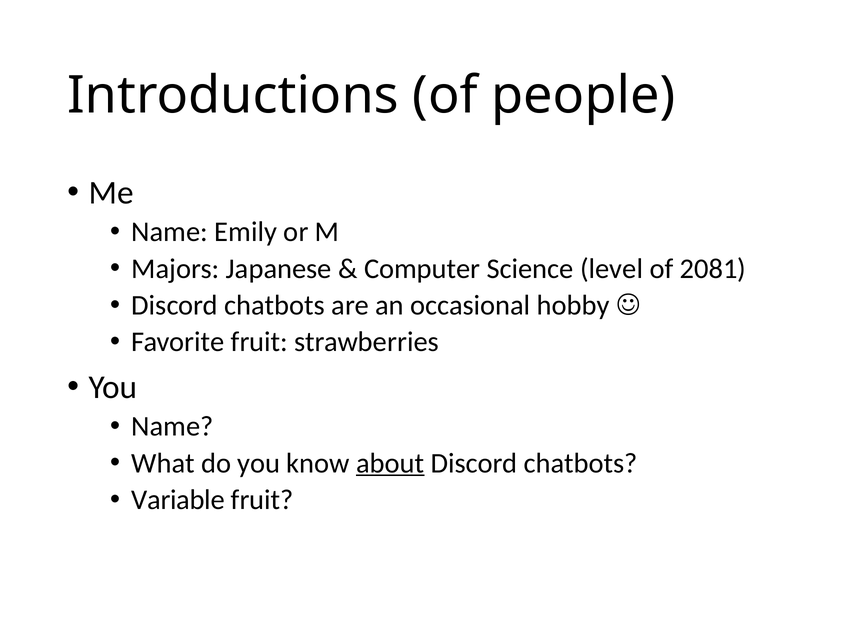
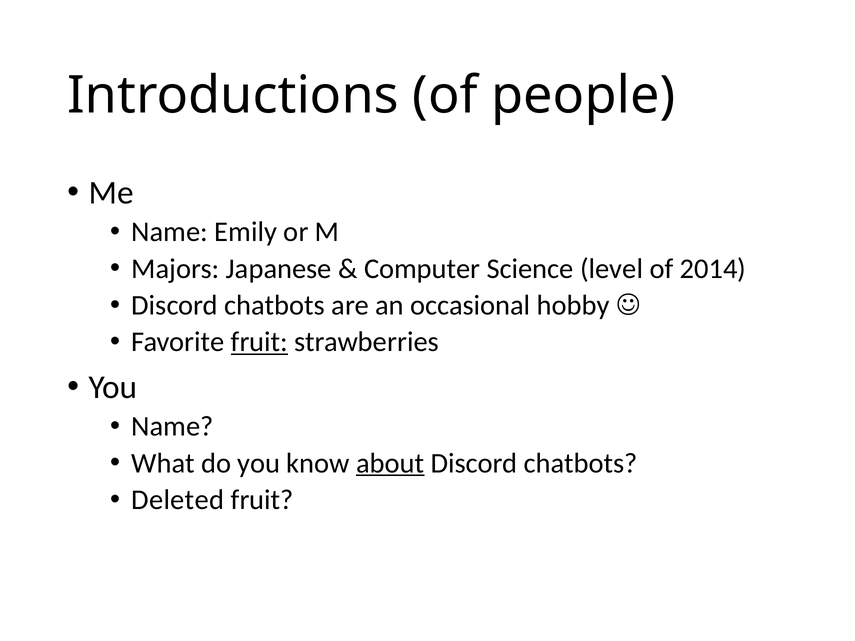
2081: 2081 -> 2014 (713, 269)
fruit underline: none -> present (259, 342)
Variable: Variable -> Deleted (178, 500)
